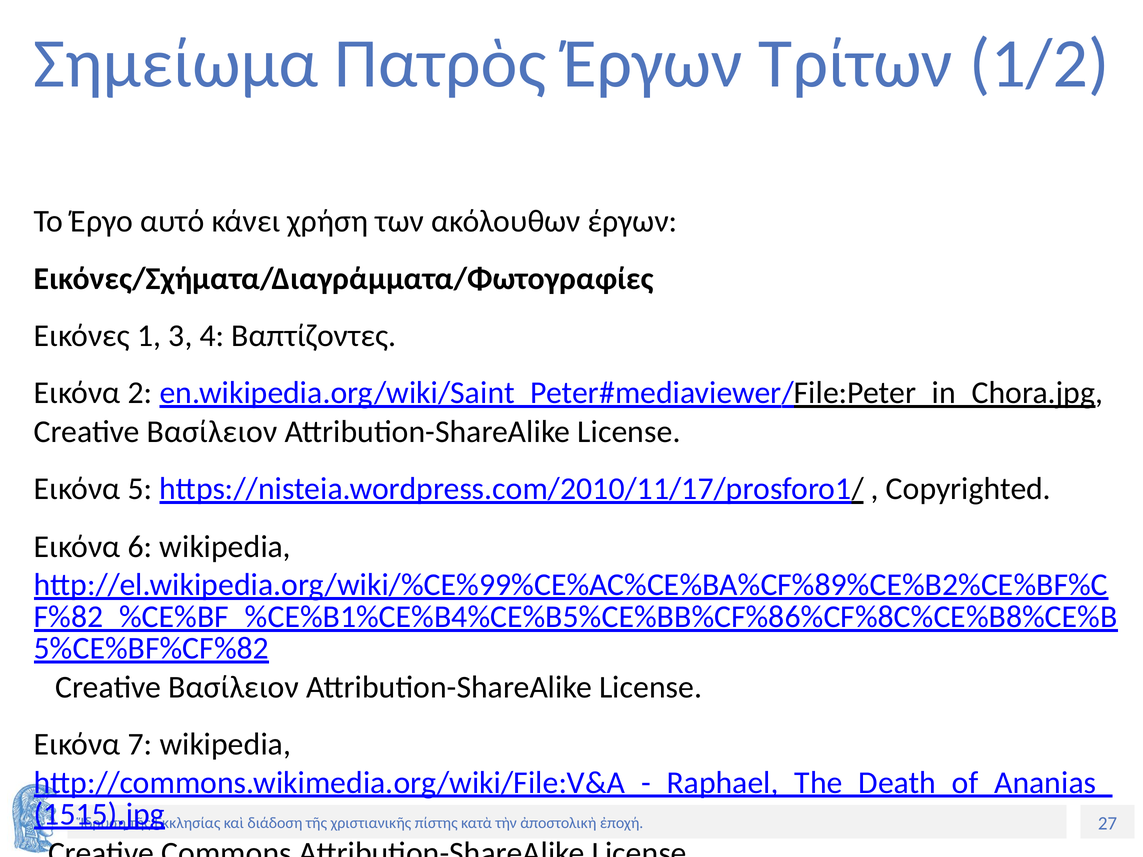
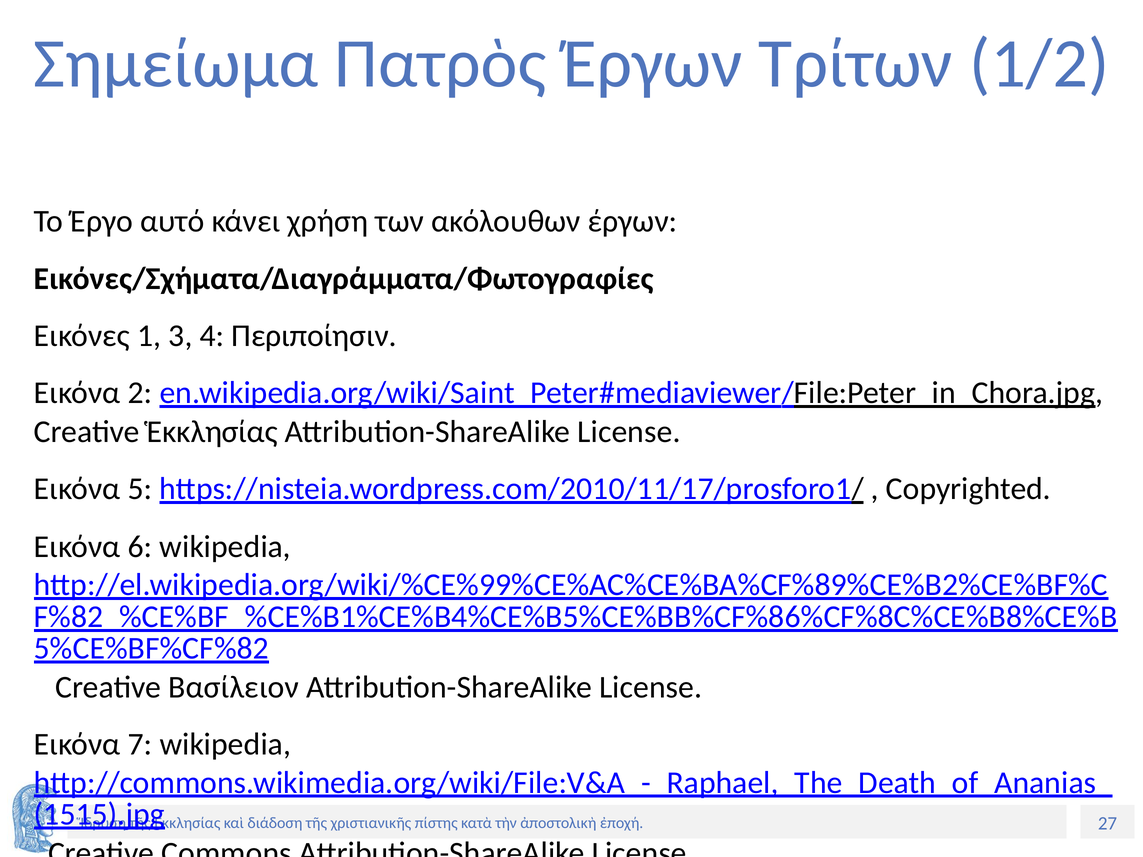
Βαπτίζοντες: Βαπτίζοντες -> Περιποίησιν (314, 336)
Βασίλειον: Βασίλειον -> Ἑκκλησίας (212, 432)
